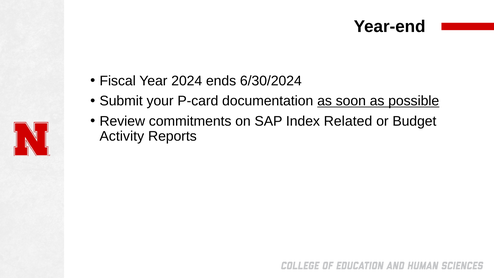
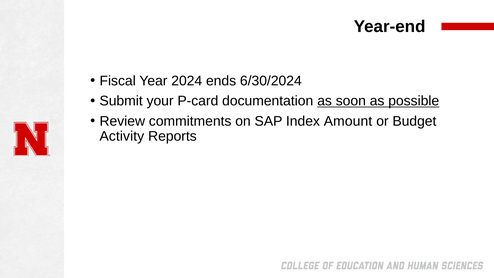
Related: Related -> Amount (348, 121)
